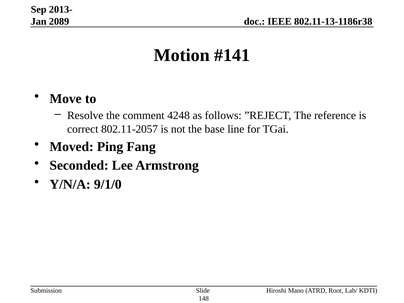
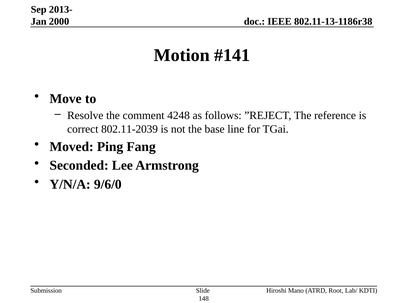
2089: 2089 -> 2000 (59, 22)
802.11-2057: 802.11-2057 -> 802.11-2039 (130, 129)
9/1/0: 9/1/0 -> 9/6/0 (108, 184)
